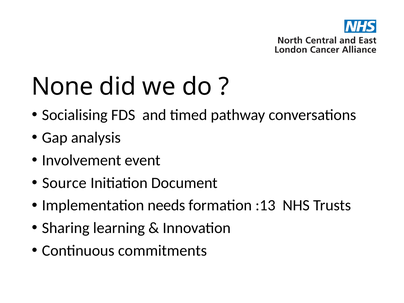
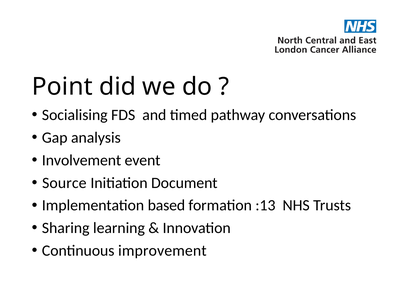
None: None -> Point (62, 87)
needs: needs -> based (166, 205)
commitments: commitments -> improvement (162, 251)
